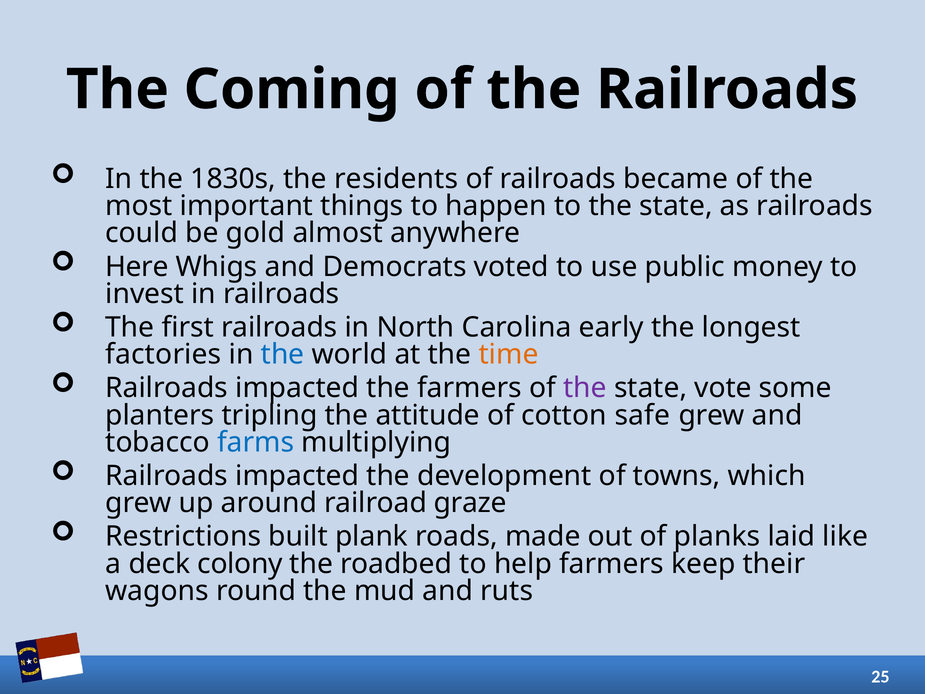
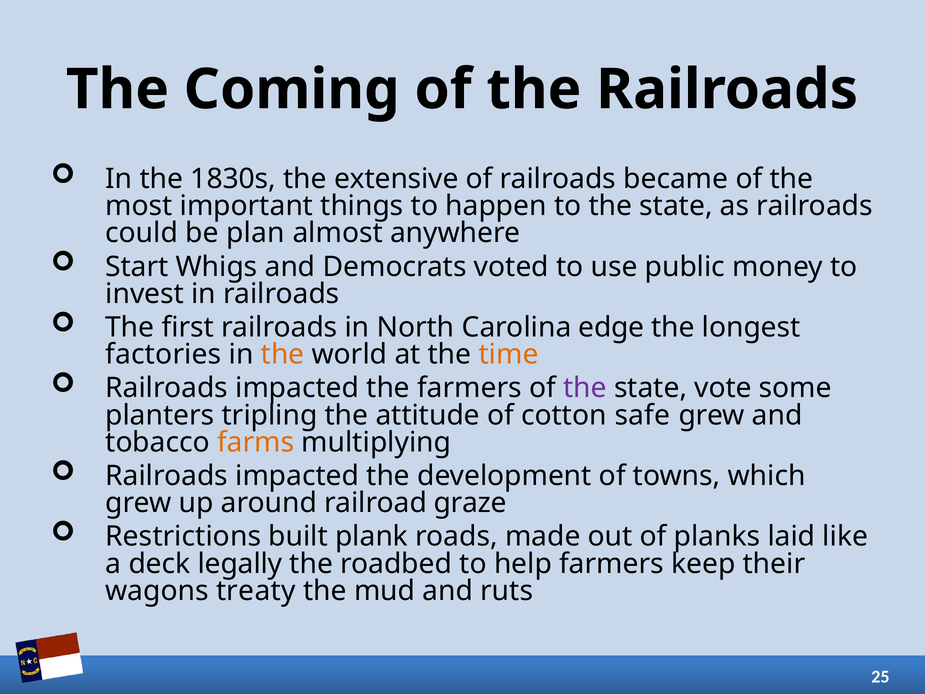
residents: residents -> extensive (396, 179)
gold: gold -> plan (255, 233)
Here: Here -> Start (137, 267)
early: early -> edge (611, 327)
the colour: blue -> orange (283, 354)
farms colour: blue -> orange (256, 442)
colony: colony -> legally (240, 564)
round: round -> treaty (256, 591)
